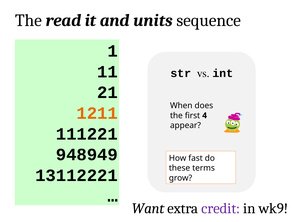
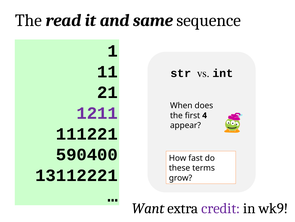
units: units -> same (153, 20)
1211 colour: orange -> purple (97, 113)
948949: 948949 -> 590400 (87, 154)
